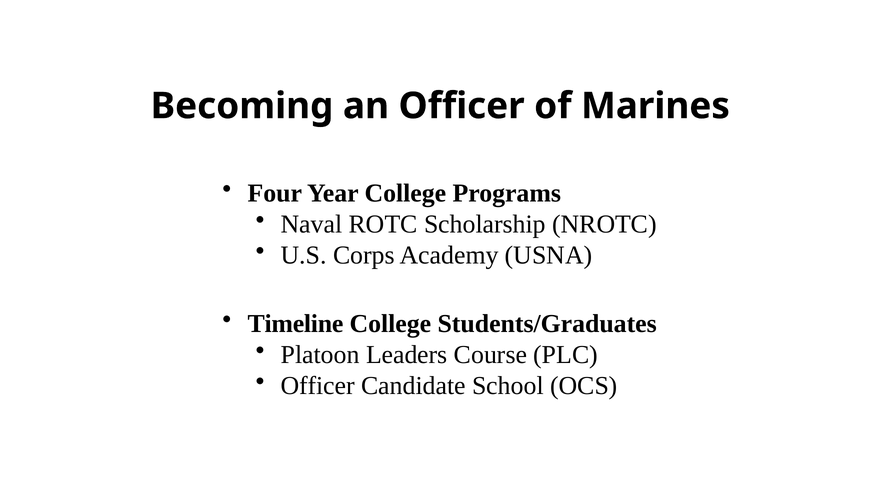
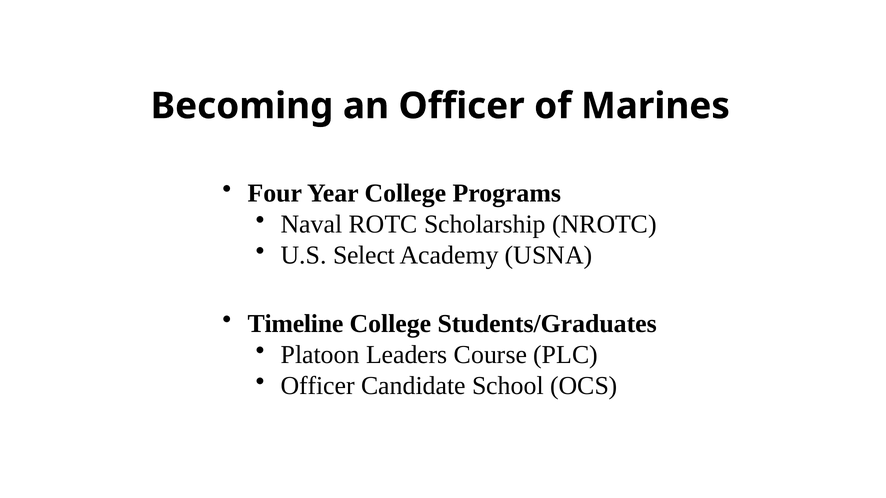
Corps: Corps -> Select (364, 255)
